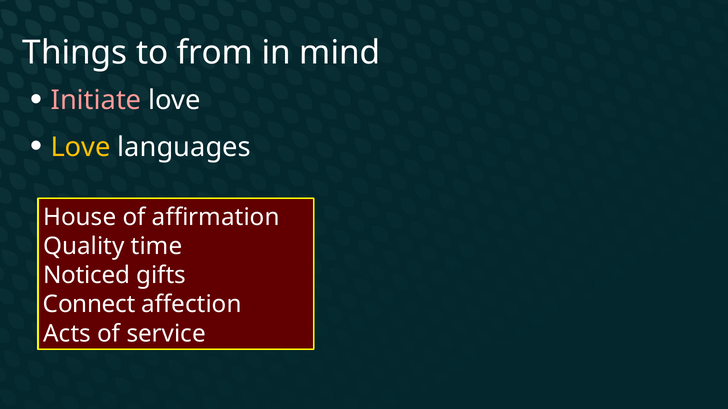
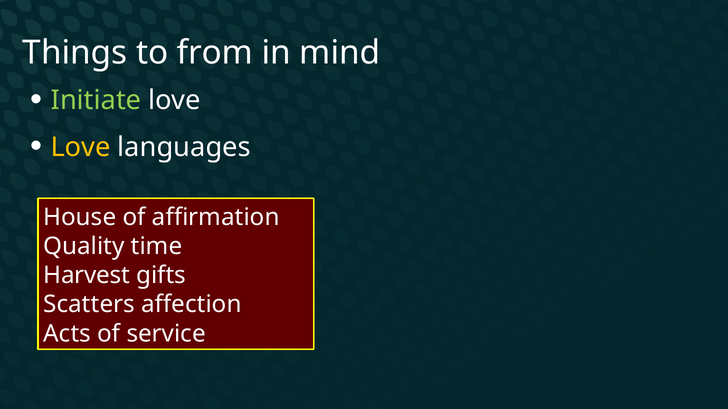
Initiate colour: pink -> light green (96, 100)
Noticed: Noticed -> Harvest (87, 276)
Connect: Connect -> Scatters (89, 305)
